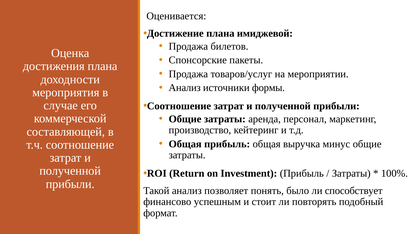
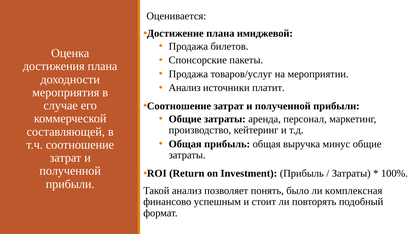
формы: формы -> платит (268, 88)
способствует: способствует -> комплексная (354, 191)
